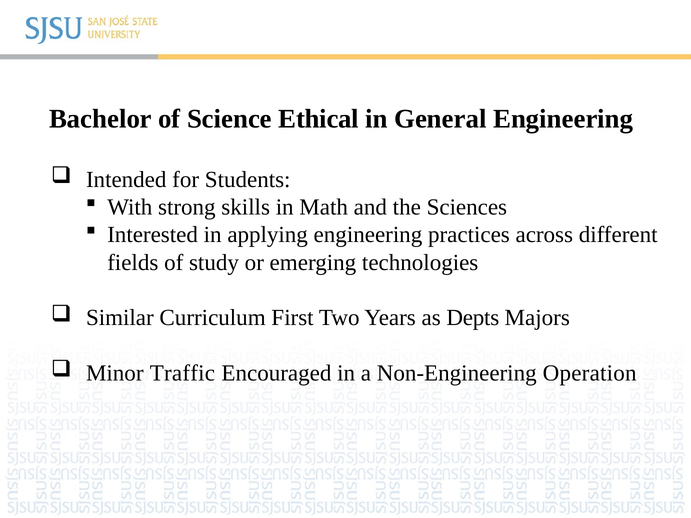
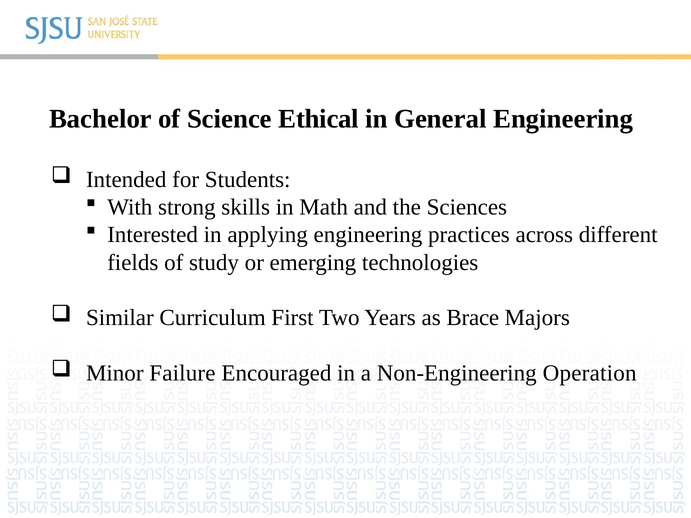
Depts: Depts -> Brace (473, 318)
Traffic: Traffic -> Failure (182, 373)
